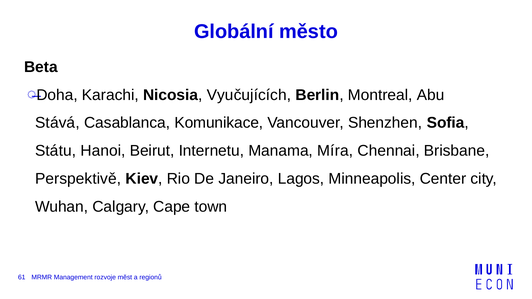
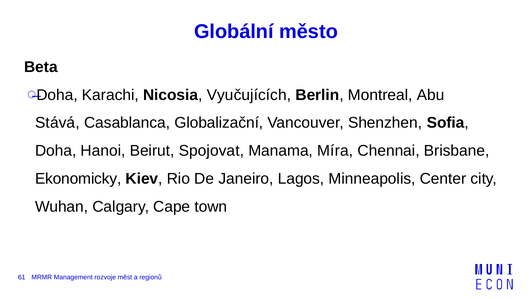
Komunikace: Komunikace -> Globalizační (219, 123)
Státu: Státu -> Doha (56, 151)
Internetu: Internetu -> Spojovat (211, 151)
Perspektivě: Perspektivě -> Ekonomicky (78, 179)
